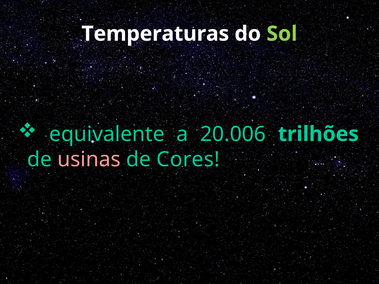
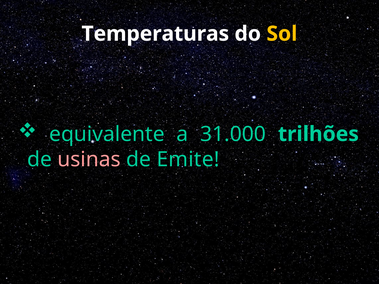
Sol colour: light green -> yellow (282, 34)
20.006: 20.006 -> 31.000 (233, 134)
Cores: Cores -> Emite (188, 159)
